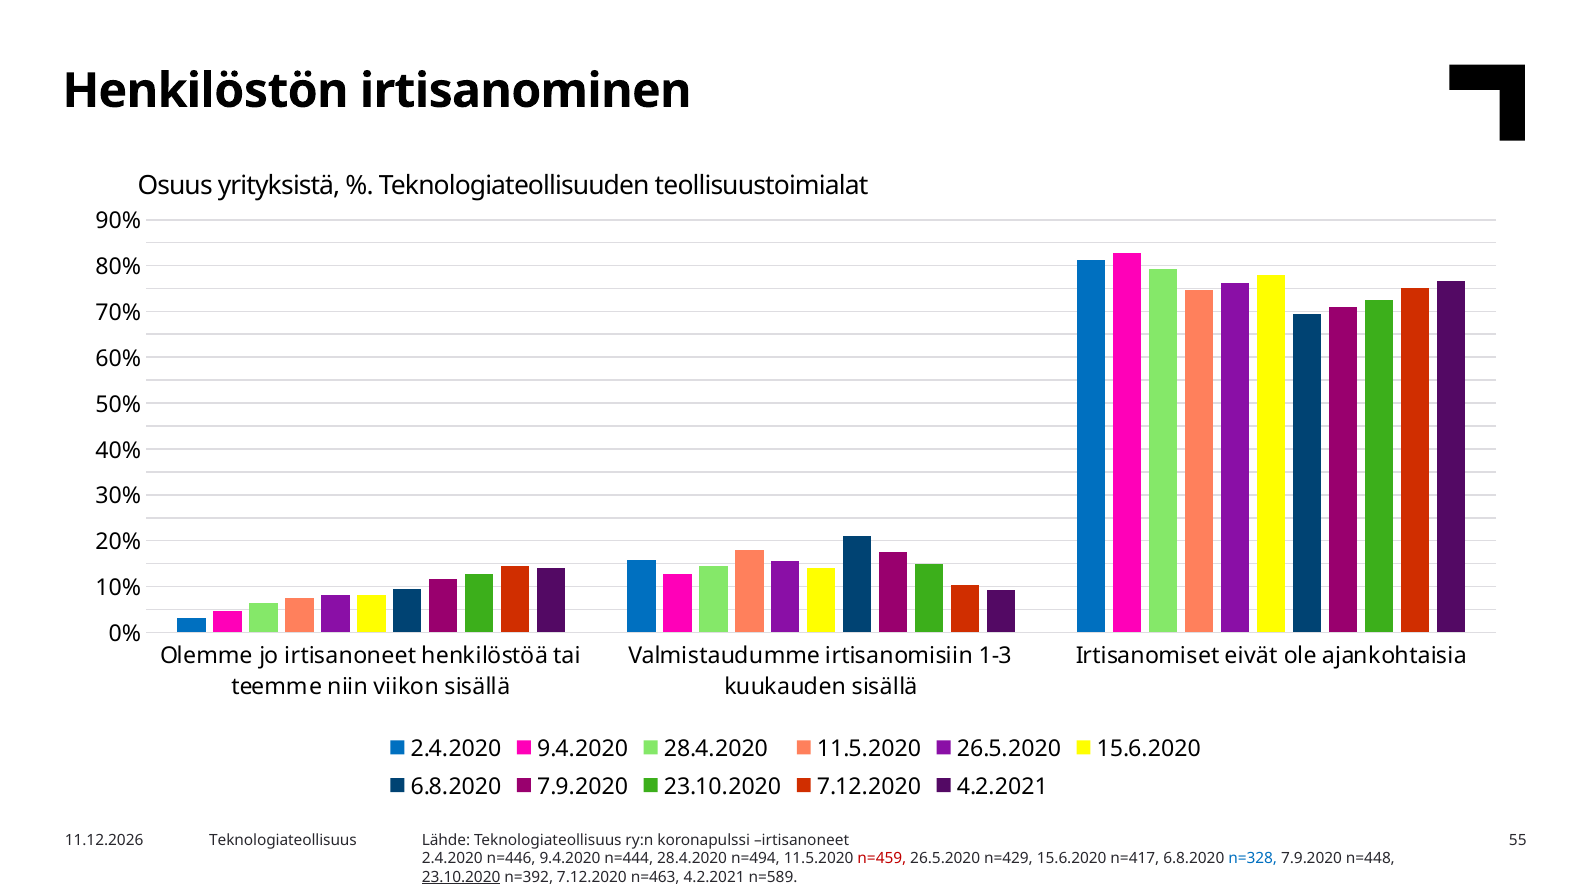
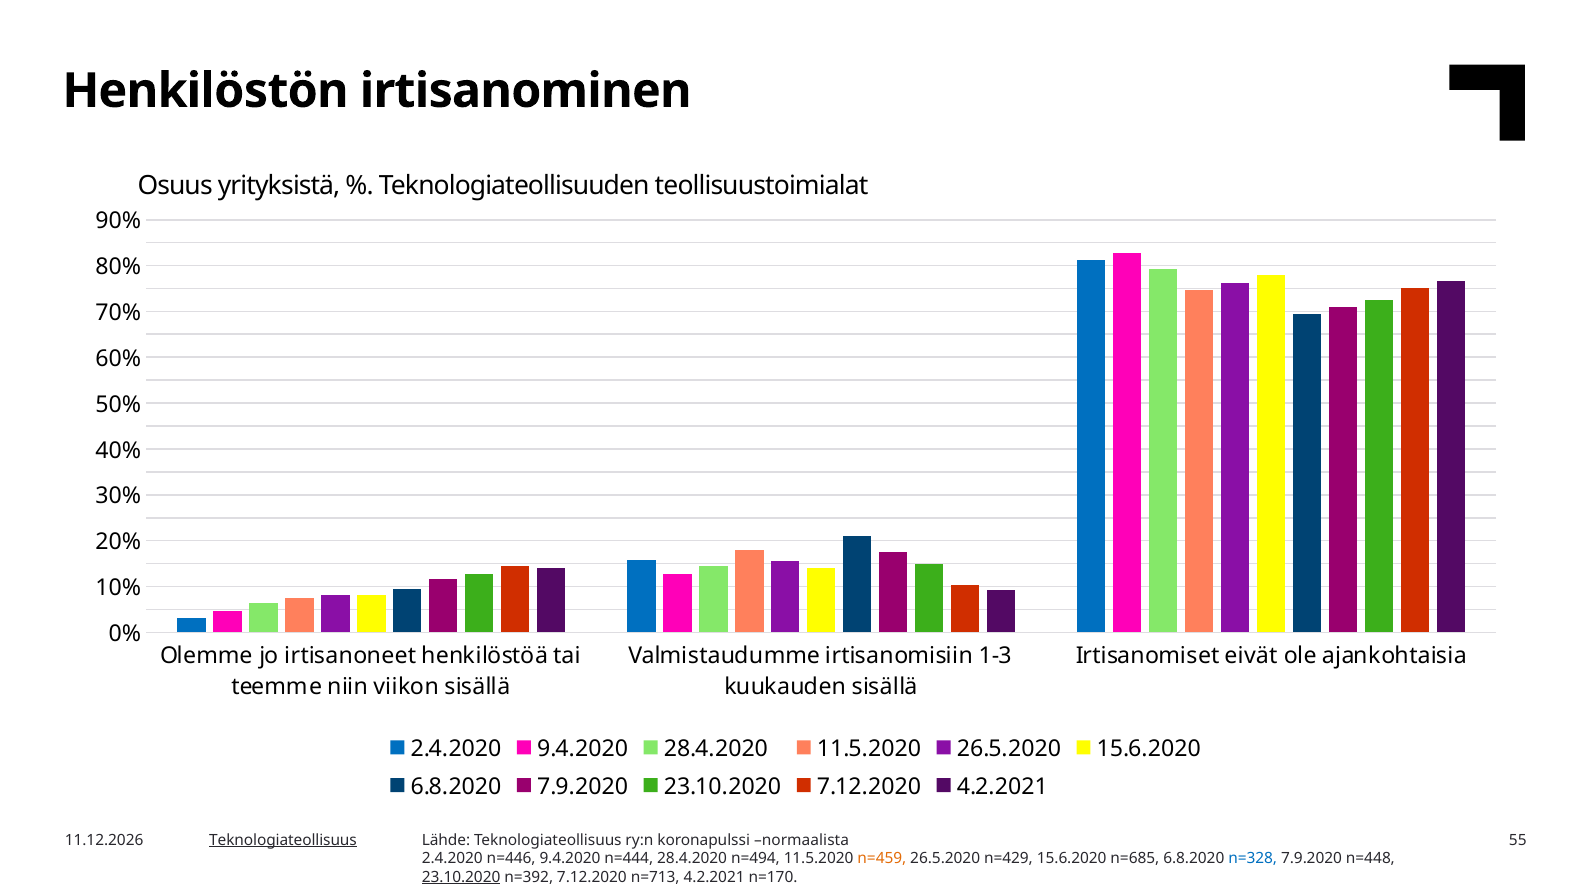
Teknologiateollisuus underline: none -> present (283, 840)
koronapulssi irtisanoneet: irtisanoneet -> normaalista (802, 840)
n=459 colour: red -> orange (882, 859)
n=417: n=417 -> n=685 (1135, 859)
n=463: n=463 -> n=713 (655, 877)
n=589: n=589 -> n=170 (773, 877)
